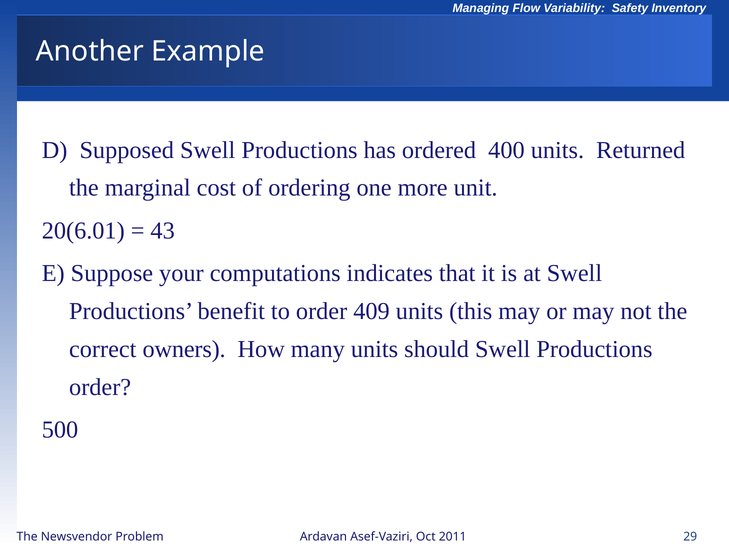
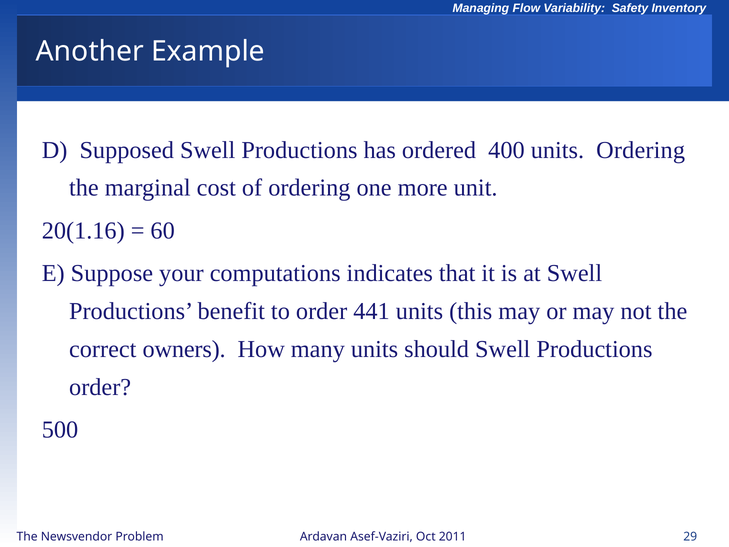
units Returned: Returned -> Ordering (641, 150)
20(6.01: 20(6.01 -> 20(1.16 (83, 231)
43: 43 -> 60 (163, 231)
409: 409 -> 441 (372, 311)
